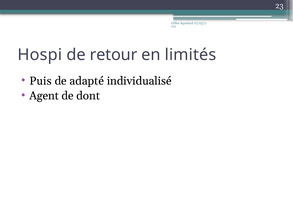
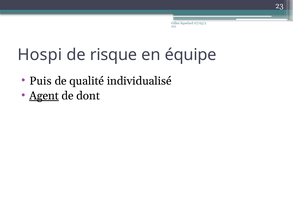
retour: retour -> risque (114, 55)
limités: limités -> équipe (191, 55)
adapté: adapté -> qualité (87, 81)
Agent underline: none -> present (44, 96)
